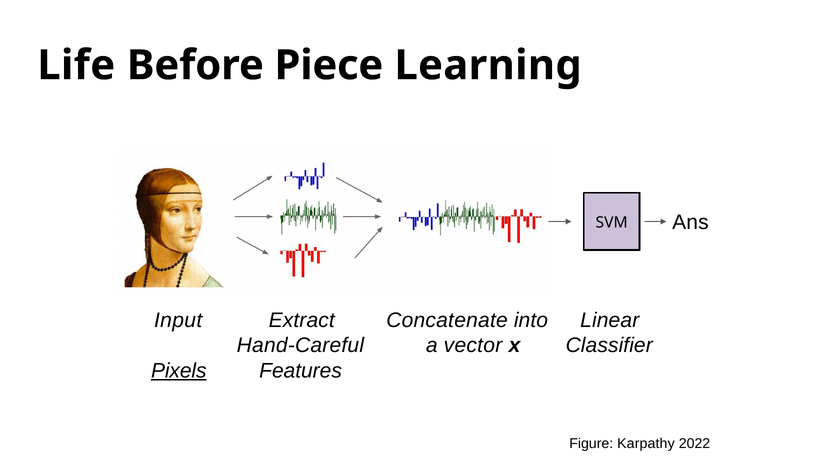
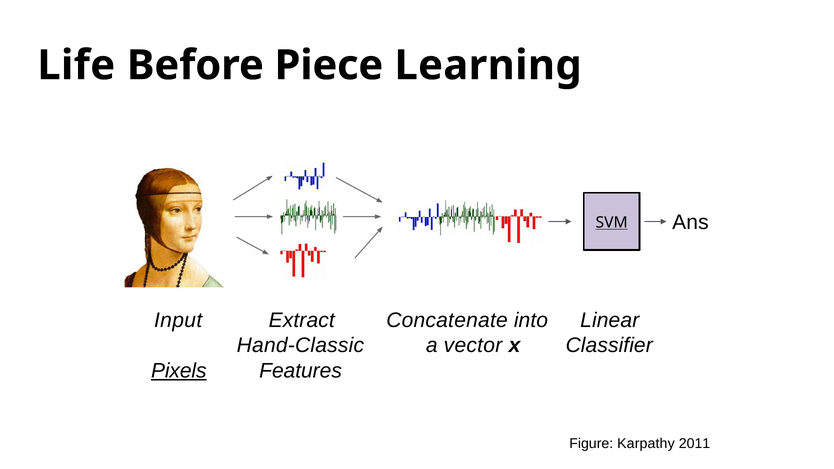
SVM underline: none -> present (612, 223)
Hand-Careful: Hand-Careful -> Hand-Classic (300, 346)
2022: 2022 -> 2011 (695, 444)
